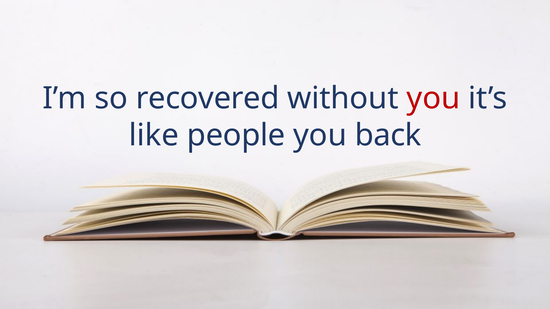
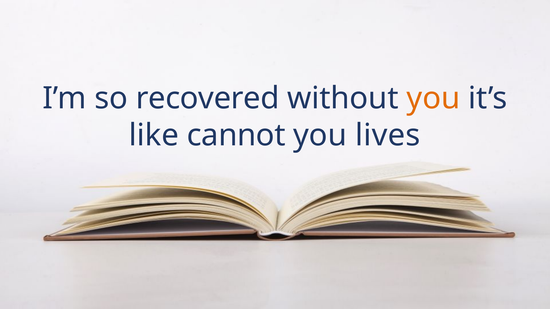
you colour: red -> orange (433, 98)
people: people -> cannot (236, 135)
back: back -> lives (388, 135)
